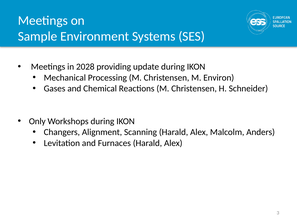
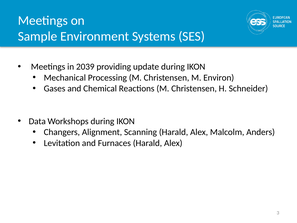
2028: 2028 -> 2039 (85, 67)
Only: Only -> Data (37, 121)
